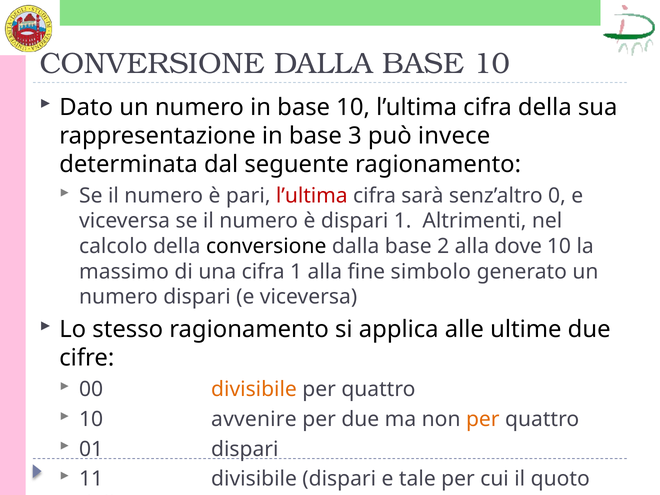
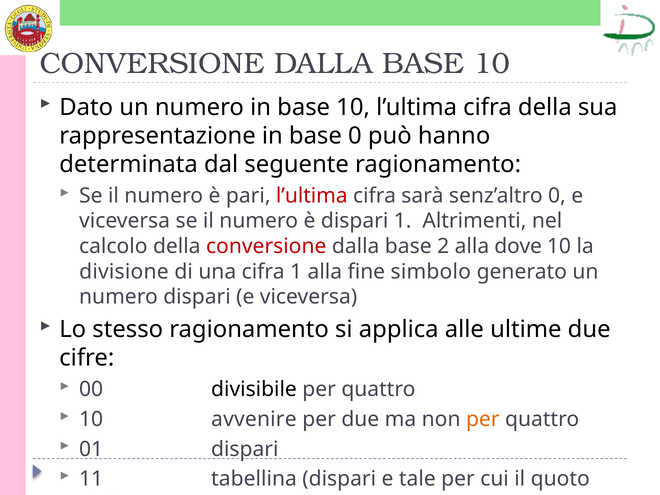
base 3: 3 -> 0 (355, 136)
invece: invece -> hanno (454, 136)
conversione colour: black -> red (266, 246)
massimo: massimo -> divisione (124, 272)
divisibile colour: orange -> black (254, 389)
11 divisibile: divisibile -> tabellina (254, 479)
